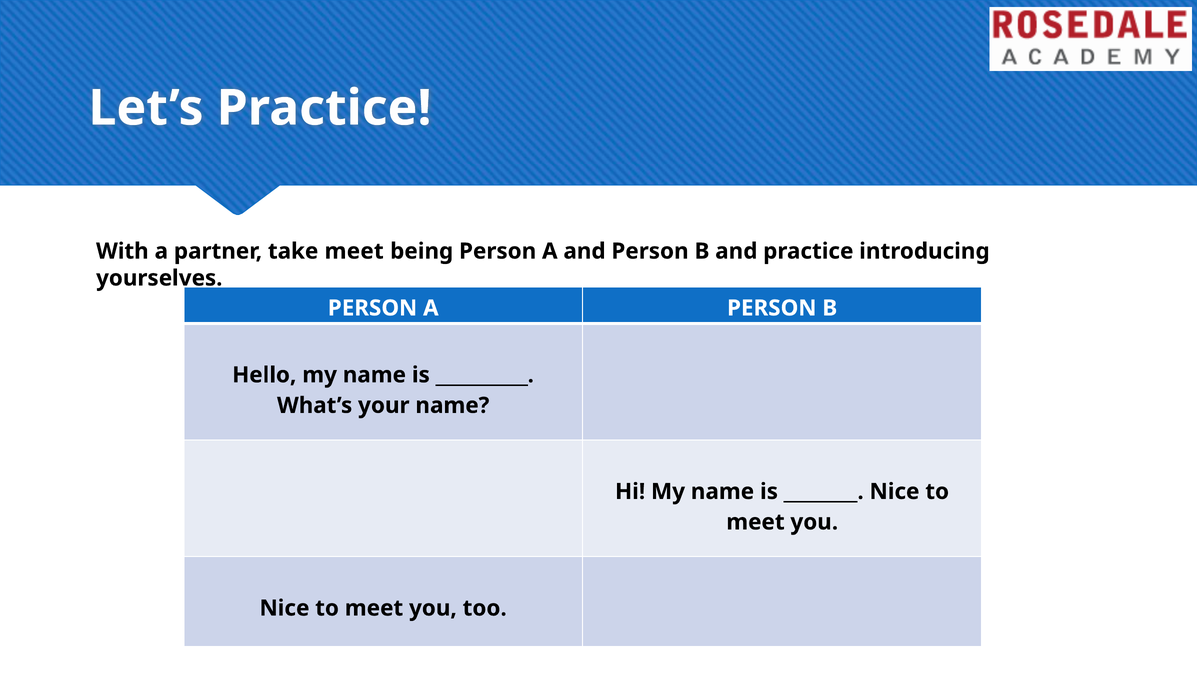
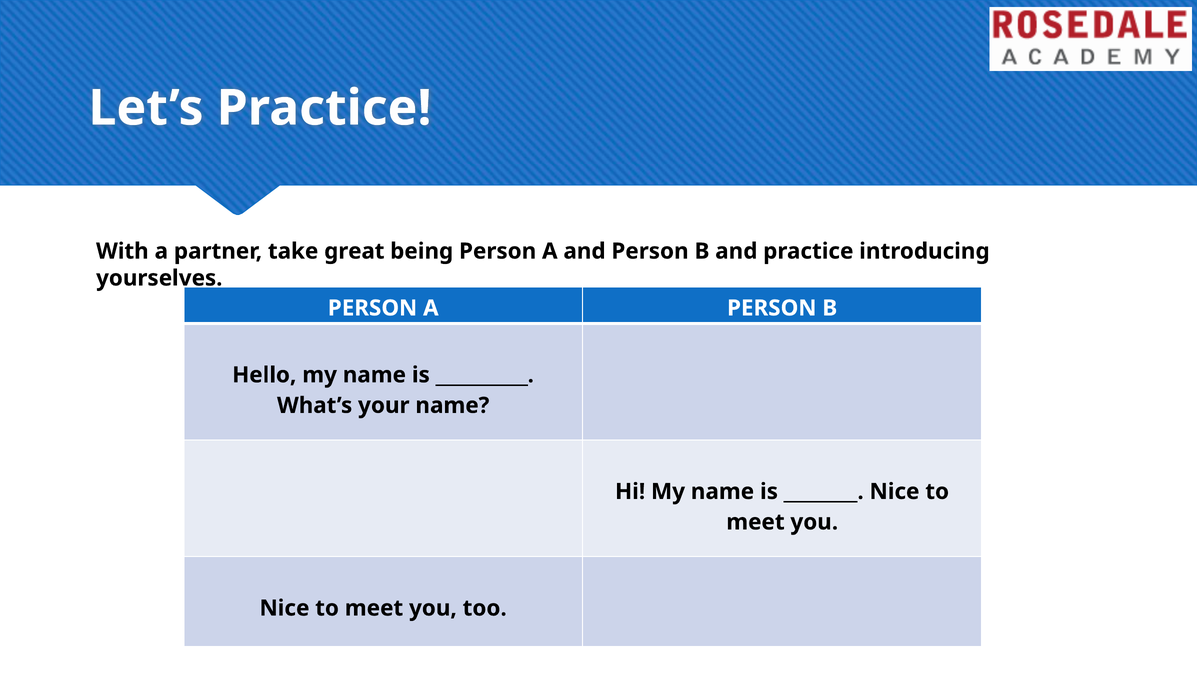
take meet: meet -> great (354, 251)
